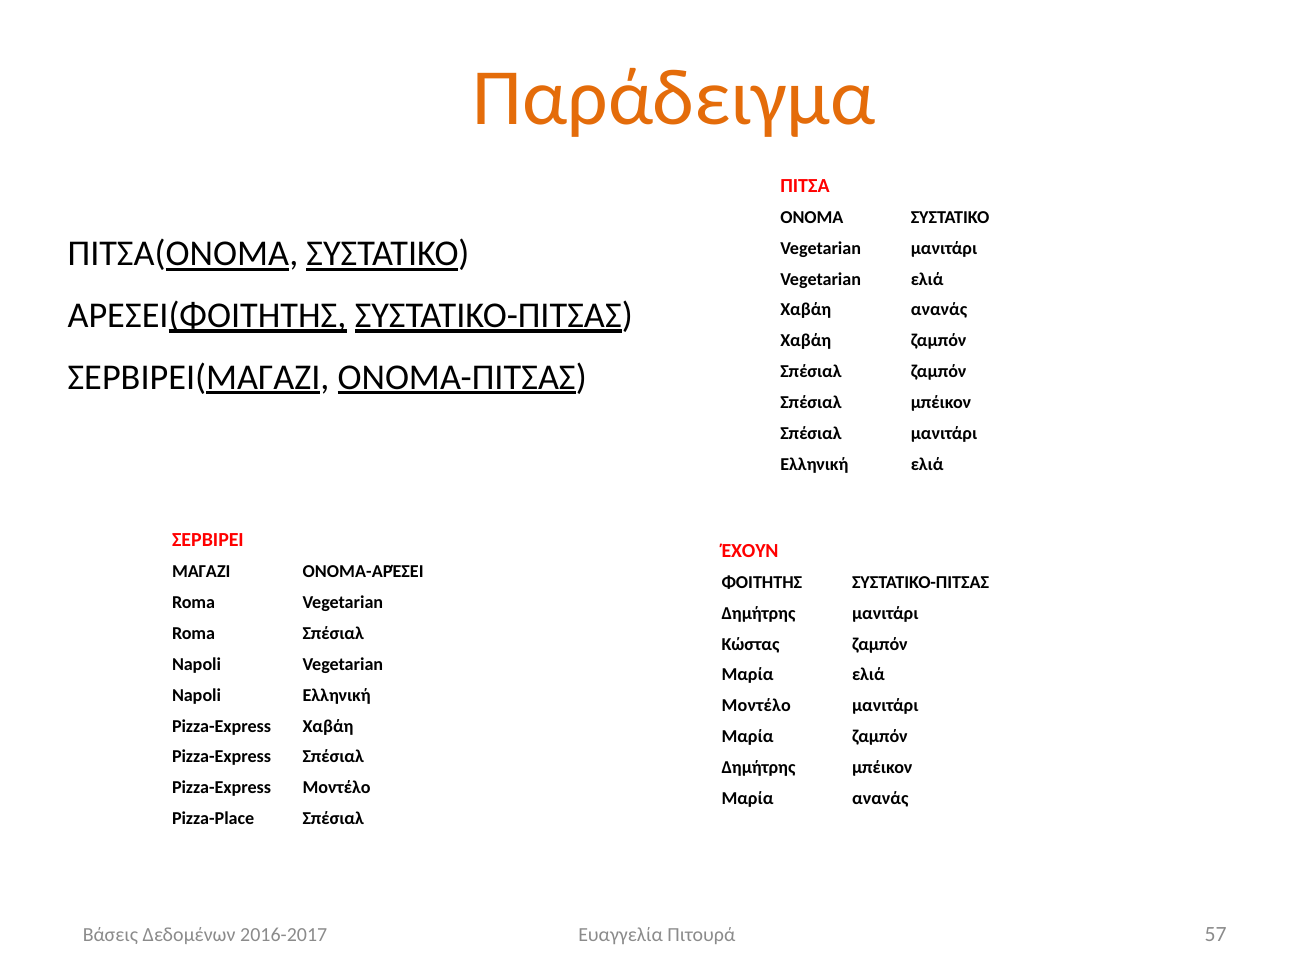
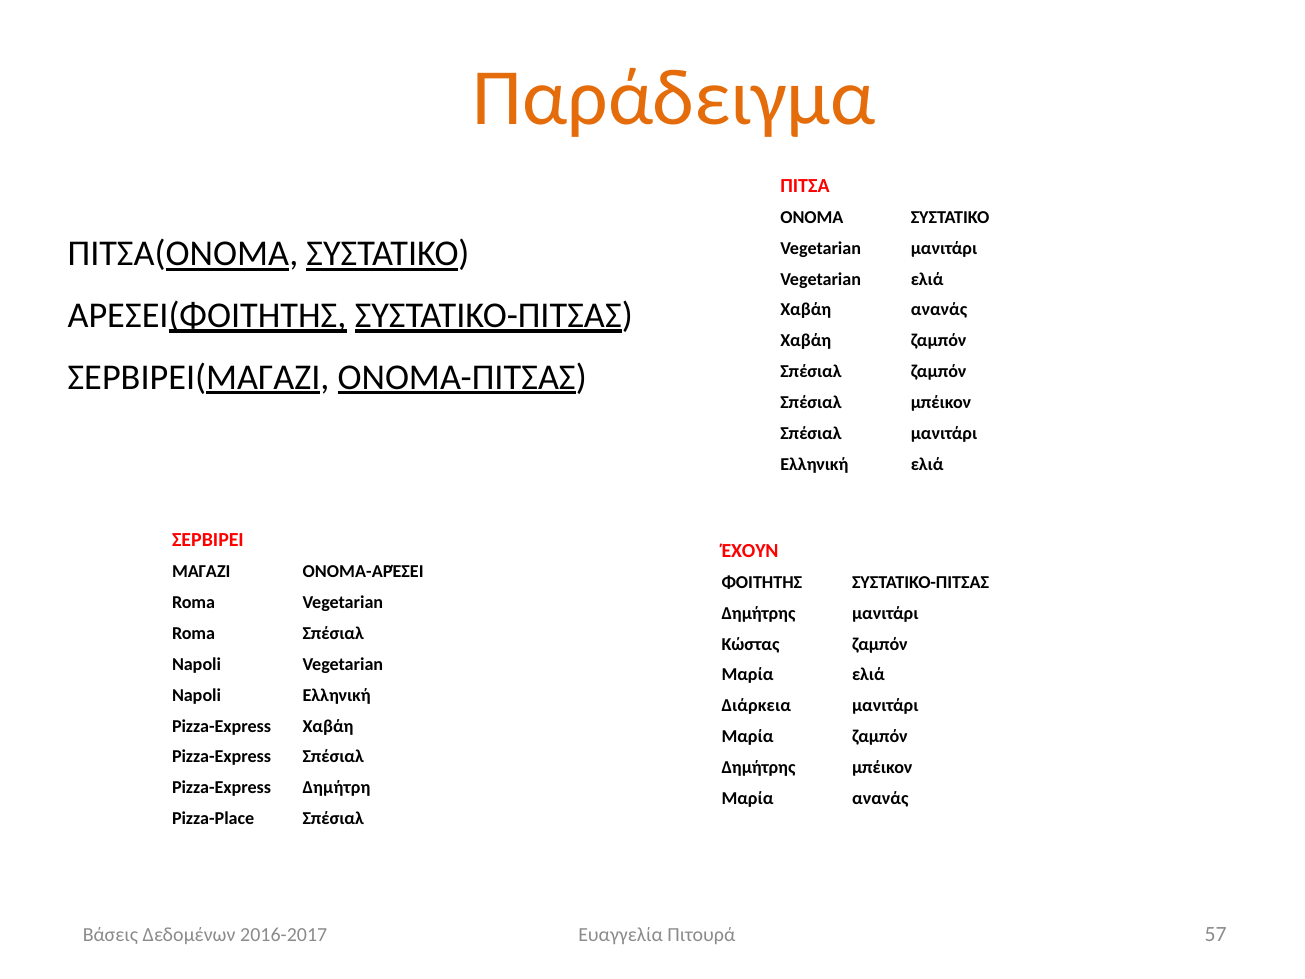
Μοντέλο: Μοντέλο -> Διάρκεια (756, 706)
Pizza-Express Μοντέλο: Μοντέλο -> Δημήτρη (337, 787)
